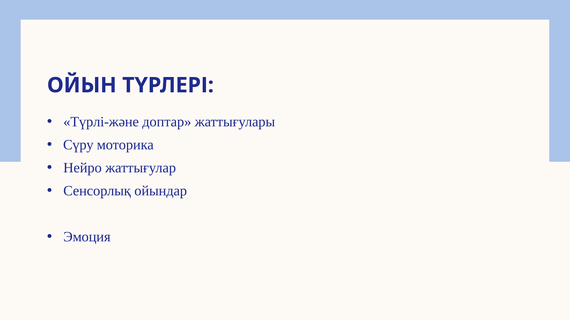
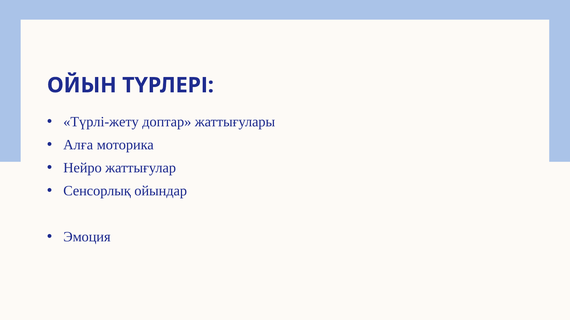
Түрлі-және: Түрлі-және -> Түрлі-жету (101, 122)
Сүру: Сүру -> Алға (78, 145)
